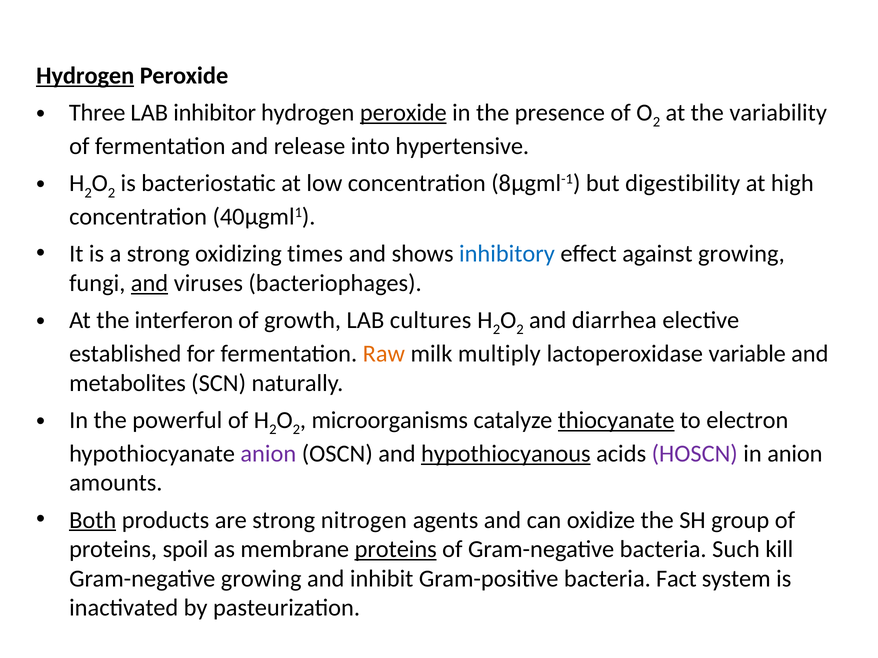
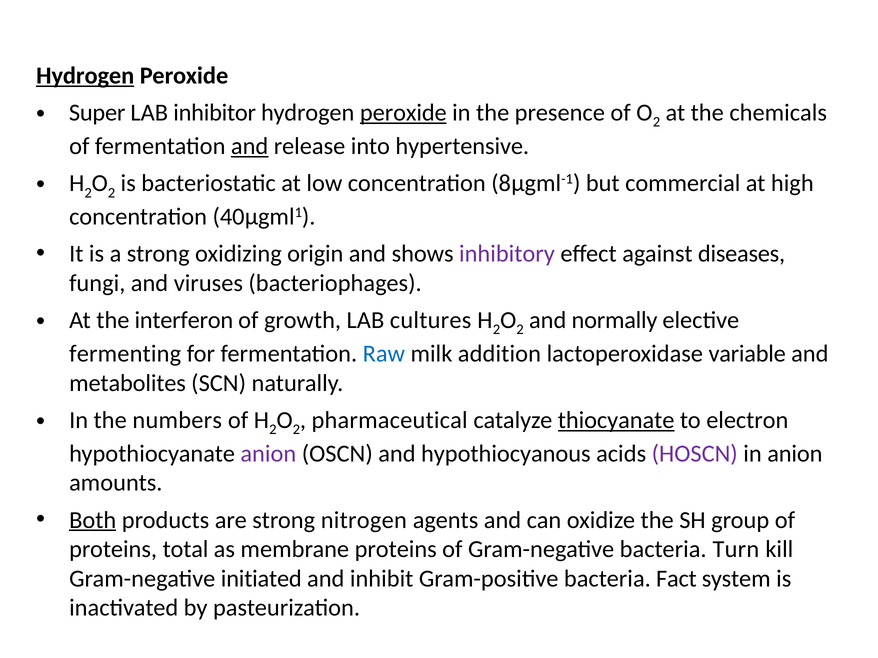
Three: Three -> Super (97, 113)
variability: variability -> chemicals (778, 113)
and underline: none -> present (250, 146)
digestibility: digestibility -> commercial (683, 183)
times: times -> origin (315, 254)
inhibitory colour: blue -> purple (507, 254)
against growing: growing -> diseases (742, 254)
and underline: present -> none (149, 283)
diarrhea: diarrhea -> normally (615, 320)
established: established -> fermenting (125, 354)
Raw colour: orange -> blue (384, 354)
multiply: multiply -> addition (499, 354)
powerful: powerful -> numbers (177, 420)
microorganisms: microorganisms -> pharmaceutical (390, 420)
hypothiocyanous underline: present -> none (506, 454)
spoil: spoil -> total (186, 550)
proteins underline: present -> none (396, 550)
Such: Such -> Turn (736, 550)
Gram-negative growing: growing -> initiated (261, 579)
